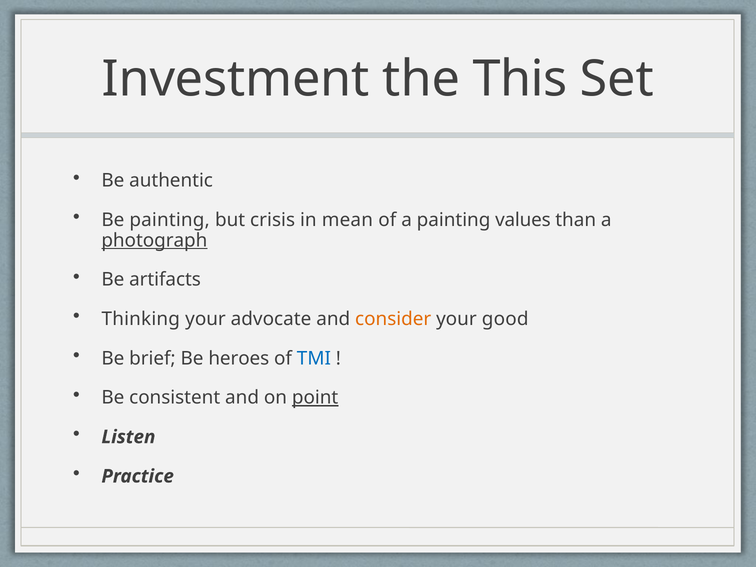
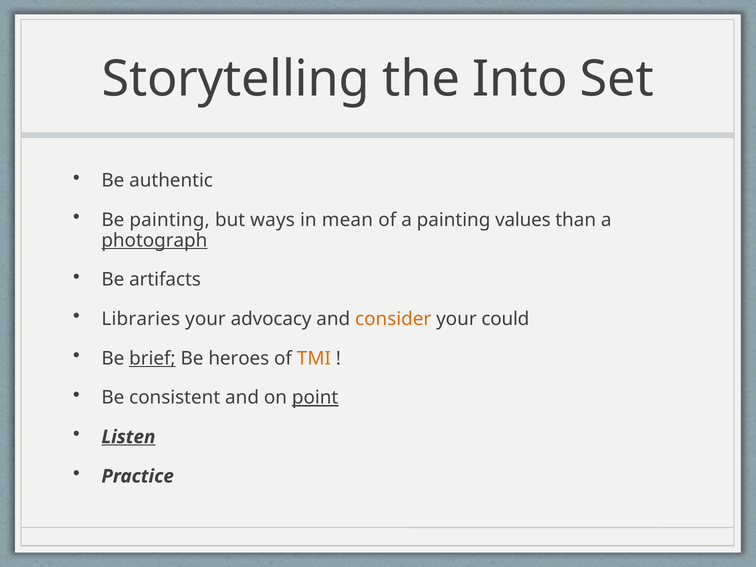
Investment: Investment -> Storytelling (236, 79)
This: This -> Into (520, 79)
crisis: crisis -> ways (273, 220)
Thinking: Thinking -> Libraries (141, 319)
advocate: advocate -> advocacy (271, 319)
good: good -> could (505, 319)
brief underline: none -> present (152, 358)
TMI colour: blue -> orange (314, 358)
Listen underline: none -> present (128, 437)
